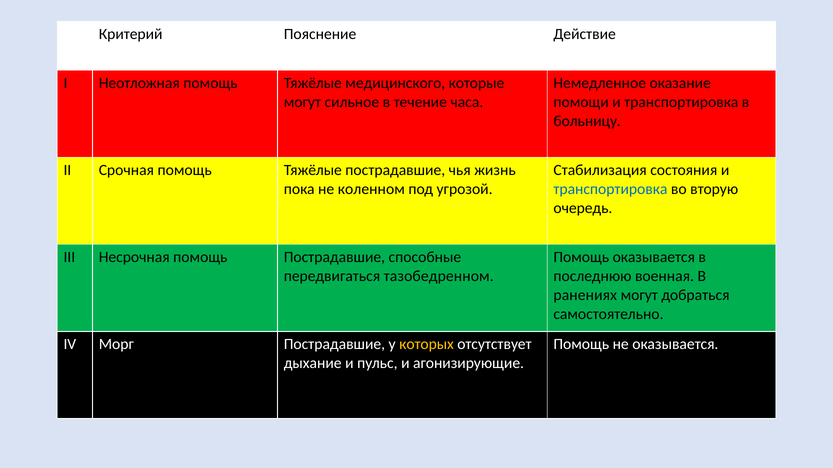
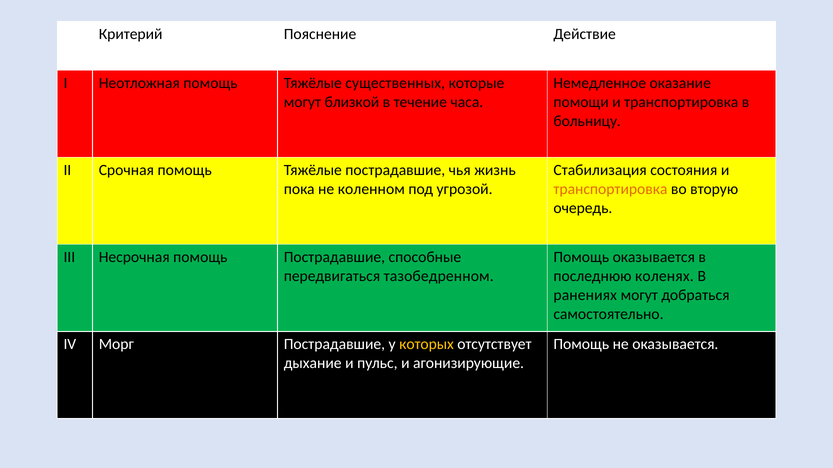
медицинского: медицинского -> существенных (395, 83)
сильное: сильное -> близкой (352, 102)
транспортировка colour: blue -> orange (610, 189)
военная: военная -> коленях (664, 277)
